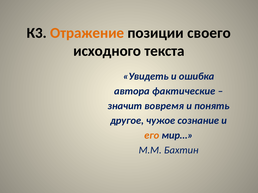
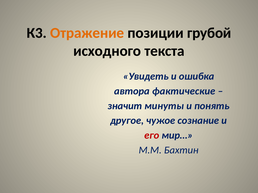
своего: своего -> грубой (209, 33)
вовремя: вовремя -> минуты (164, 106)
его colour: orange -> red (152, 136)
